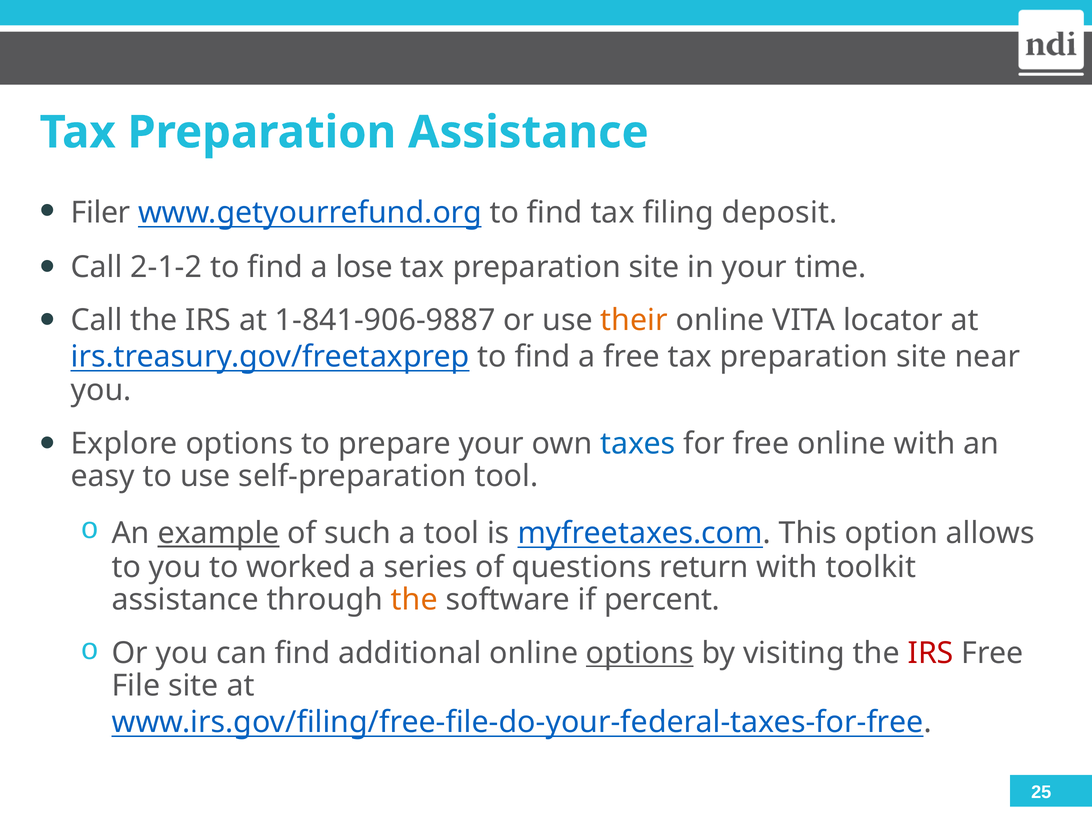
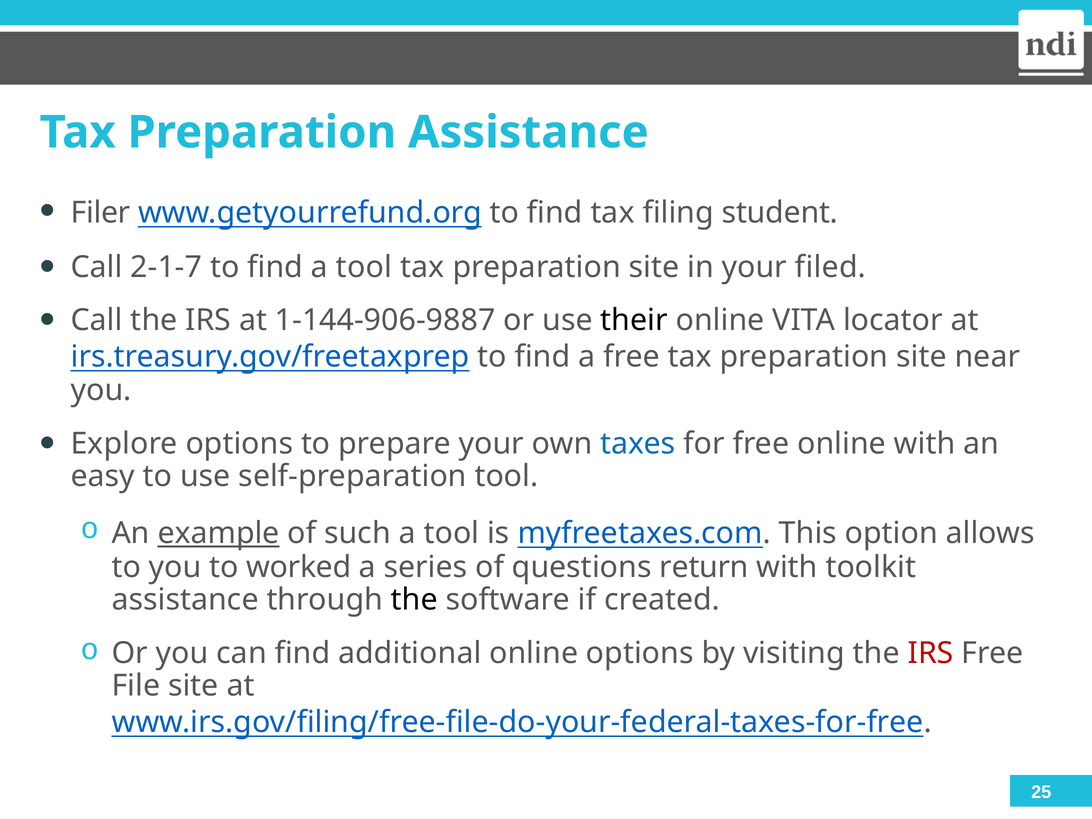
deposit: deposit -> student (780, 213)
2-1-2: 2-1-2 -> 2-1-7 (166, 267)
find a lose: lose -> tool (364, 267)
time: time -> filed (830, 267)
1-841-906-9887: 1-841-906-9887 -> 1-144-906-9887 (385, 320)
their colour: orange -> black (634, 320)
the colour: orange -> black (414, 600)
percent: percent -> created (662, 600)
options underline: present -> none (640, 653)
